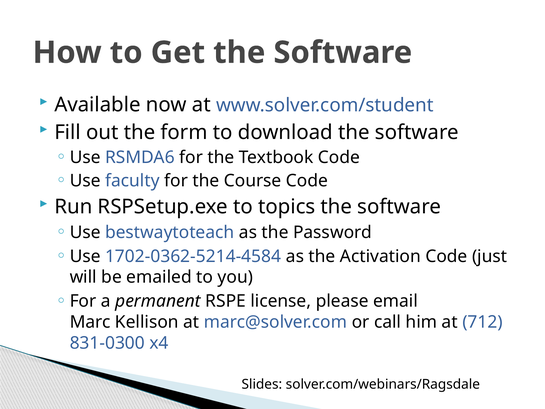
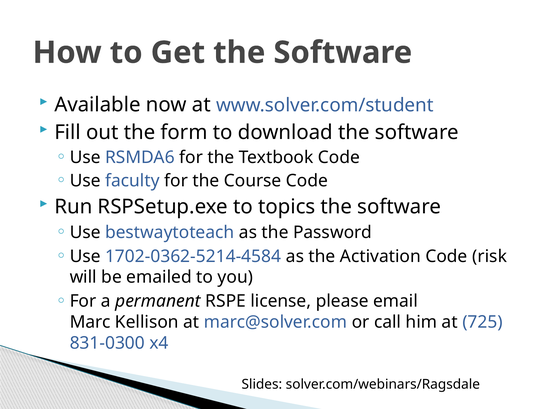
just: just -> risk (490, 256)
712: 712 -> 725 (483, 322)
